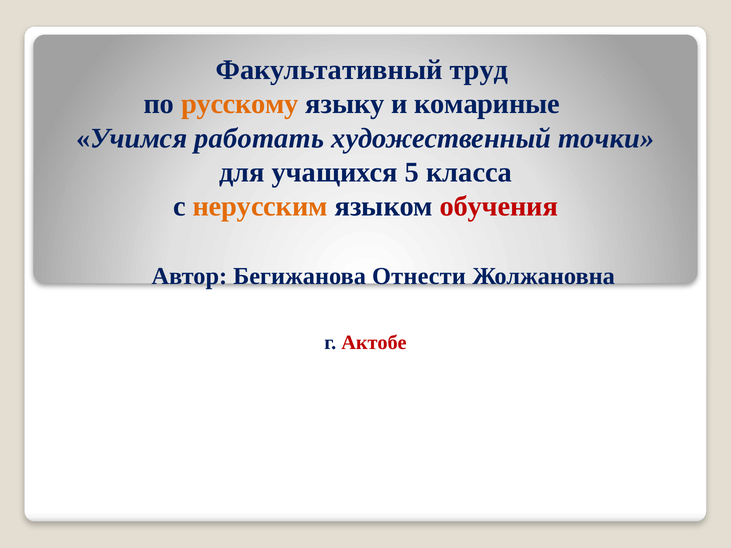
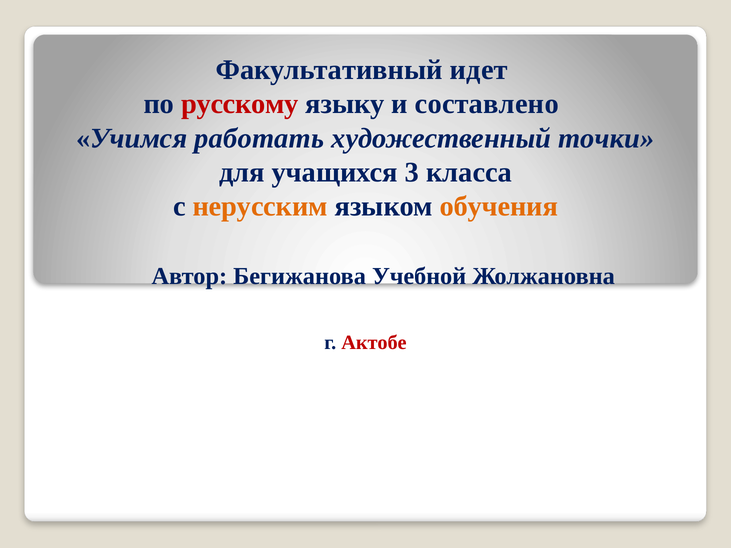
труд: труд -> идет (479, 70)
русскому colour: orange -> red (240, 104)
комариные: комариные -> составлено (487, 104)
5: 5 -> 3 (412, 172)
обучения colour: red -> orange (499, 207)
Отнести: Отнести -> Учебной (419, 276)
